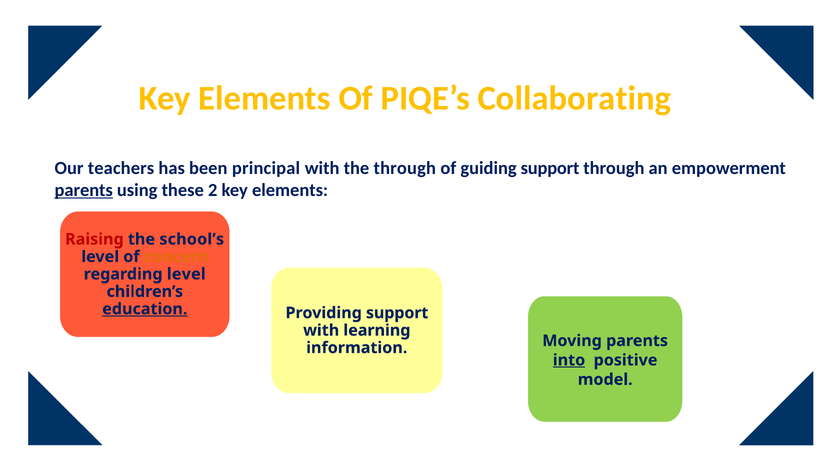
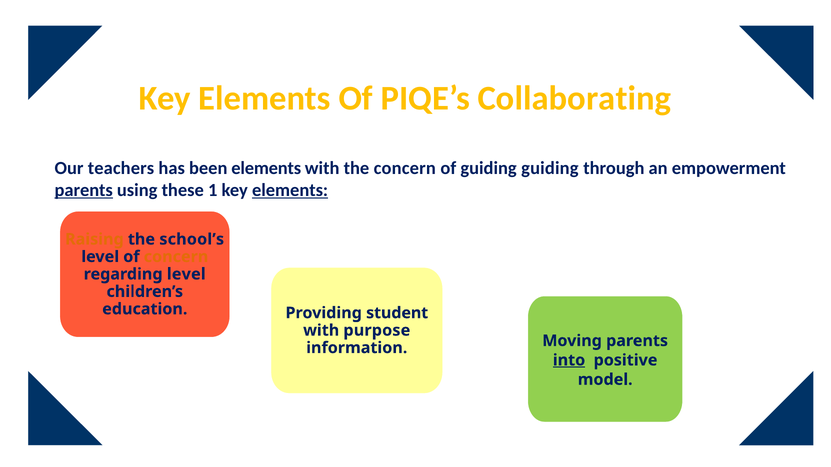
been principal: principal -> elements (266, 168)
the through: through -> concern (405, 168)
guiding support: support -> guiding (550, 168)
2: 2 -> 1 (213, 190)
elements underline: none -> present (290, 190)
Raising colour: red -> orange (94, 239)
education underline: present -> none (145, 309)
Providing support: support -> student (397, 313)
learning: learning -> purpose (377, 331)
